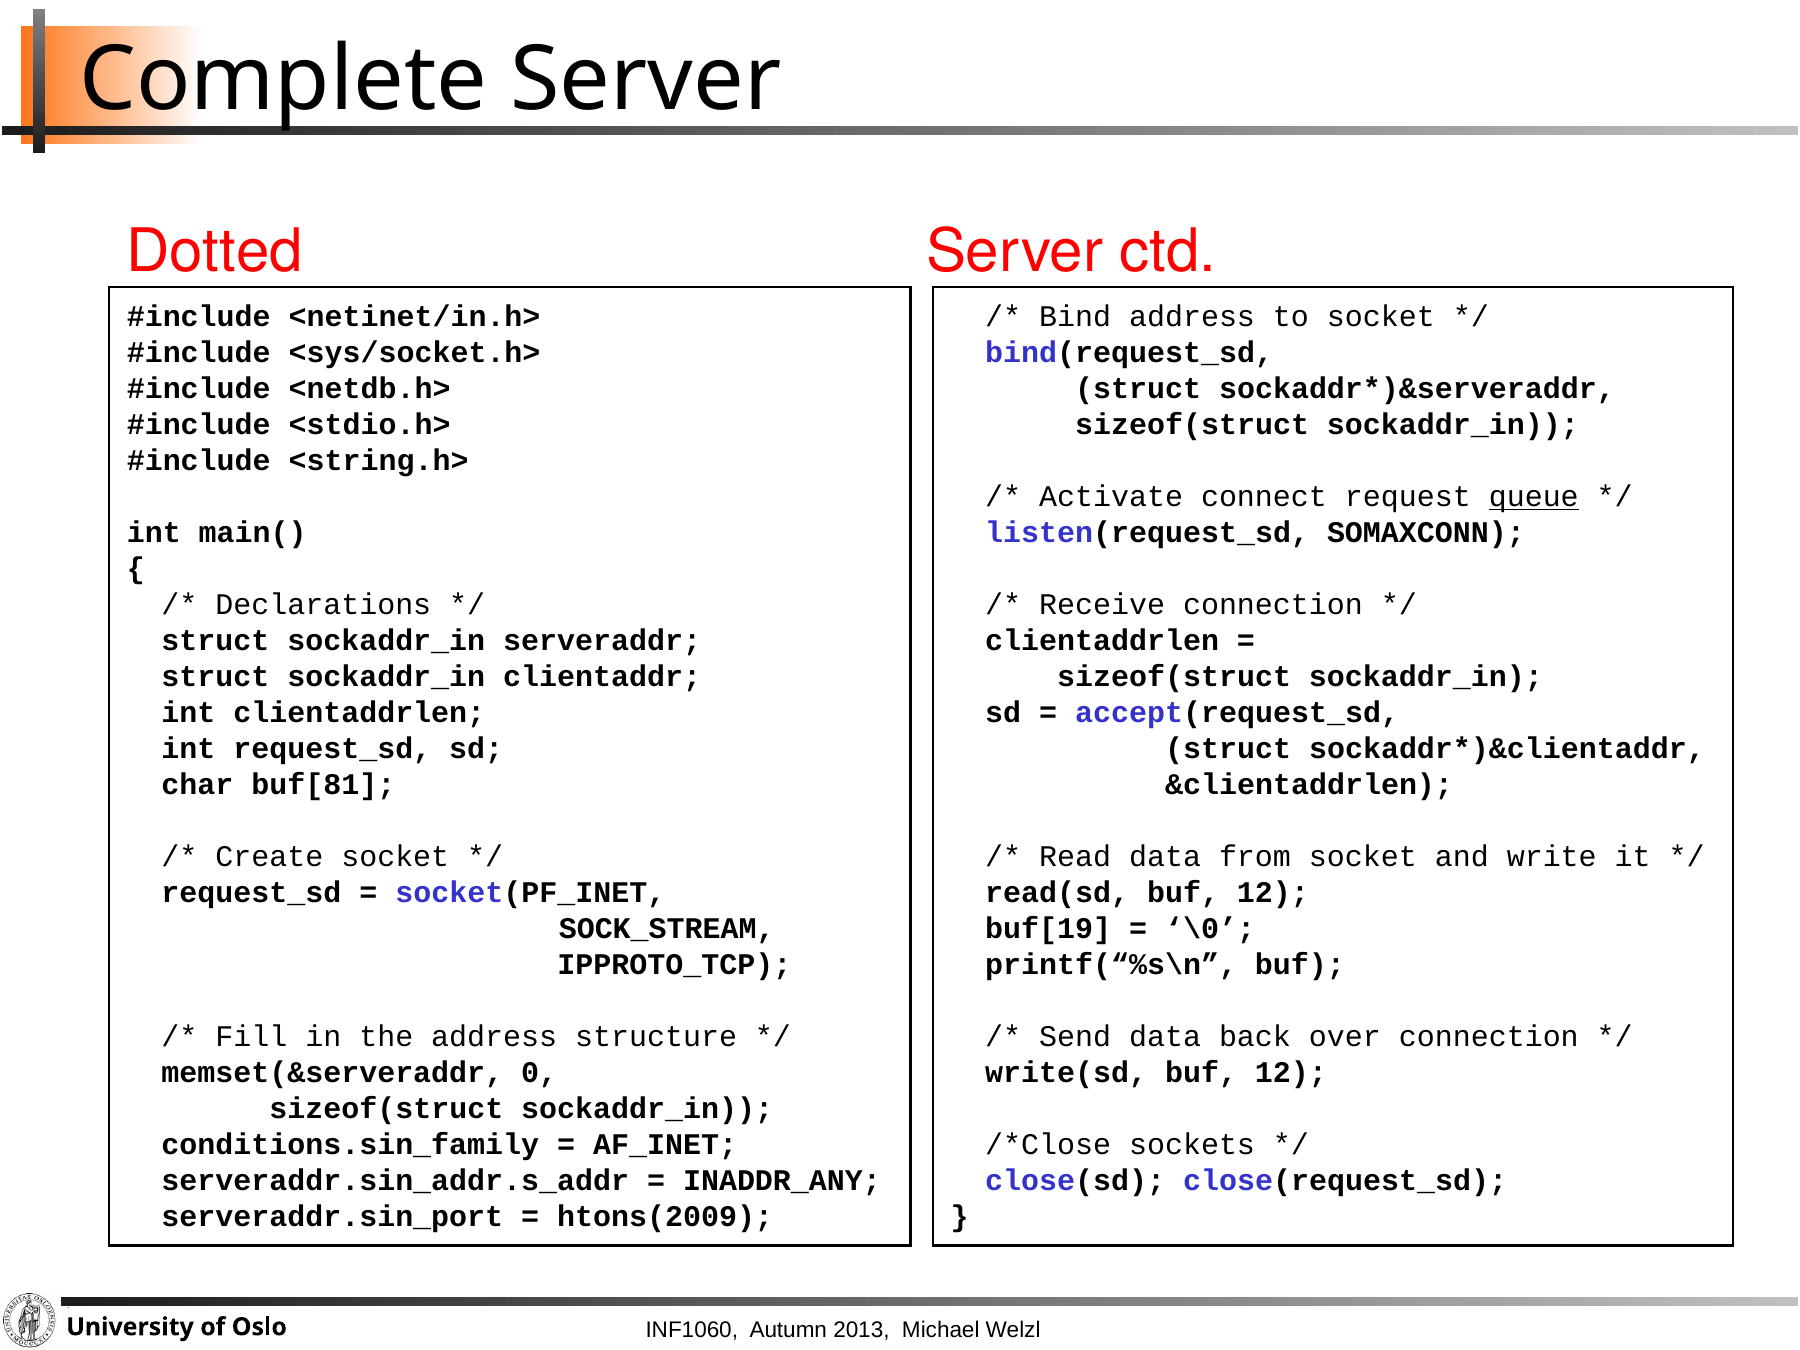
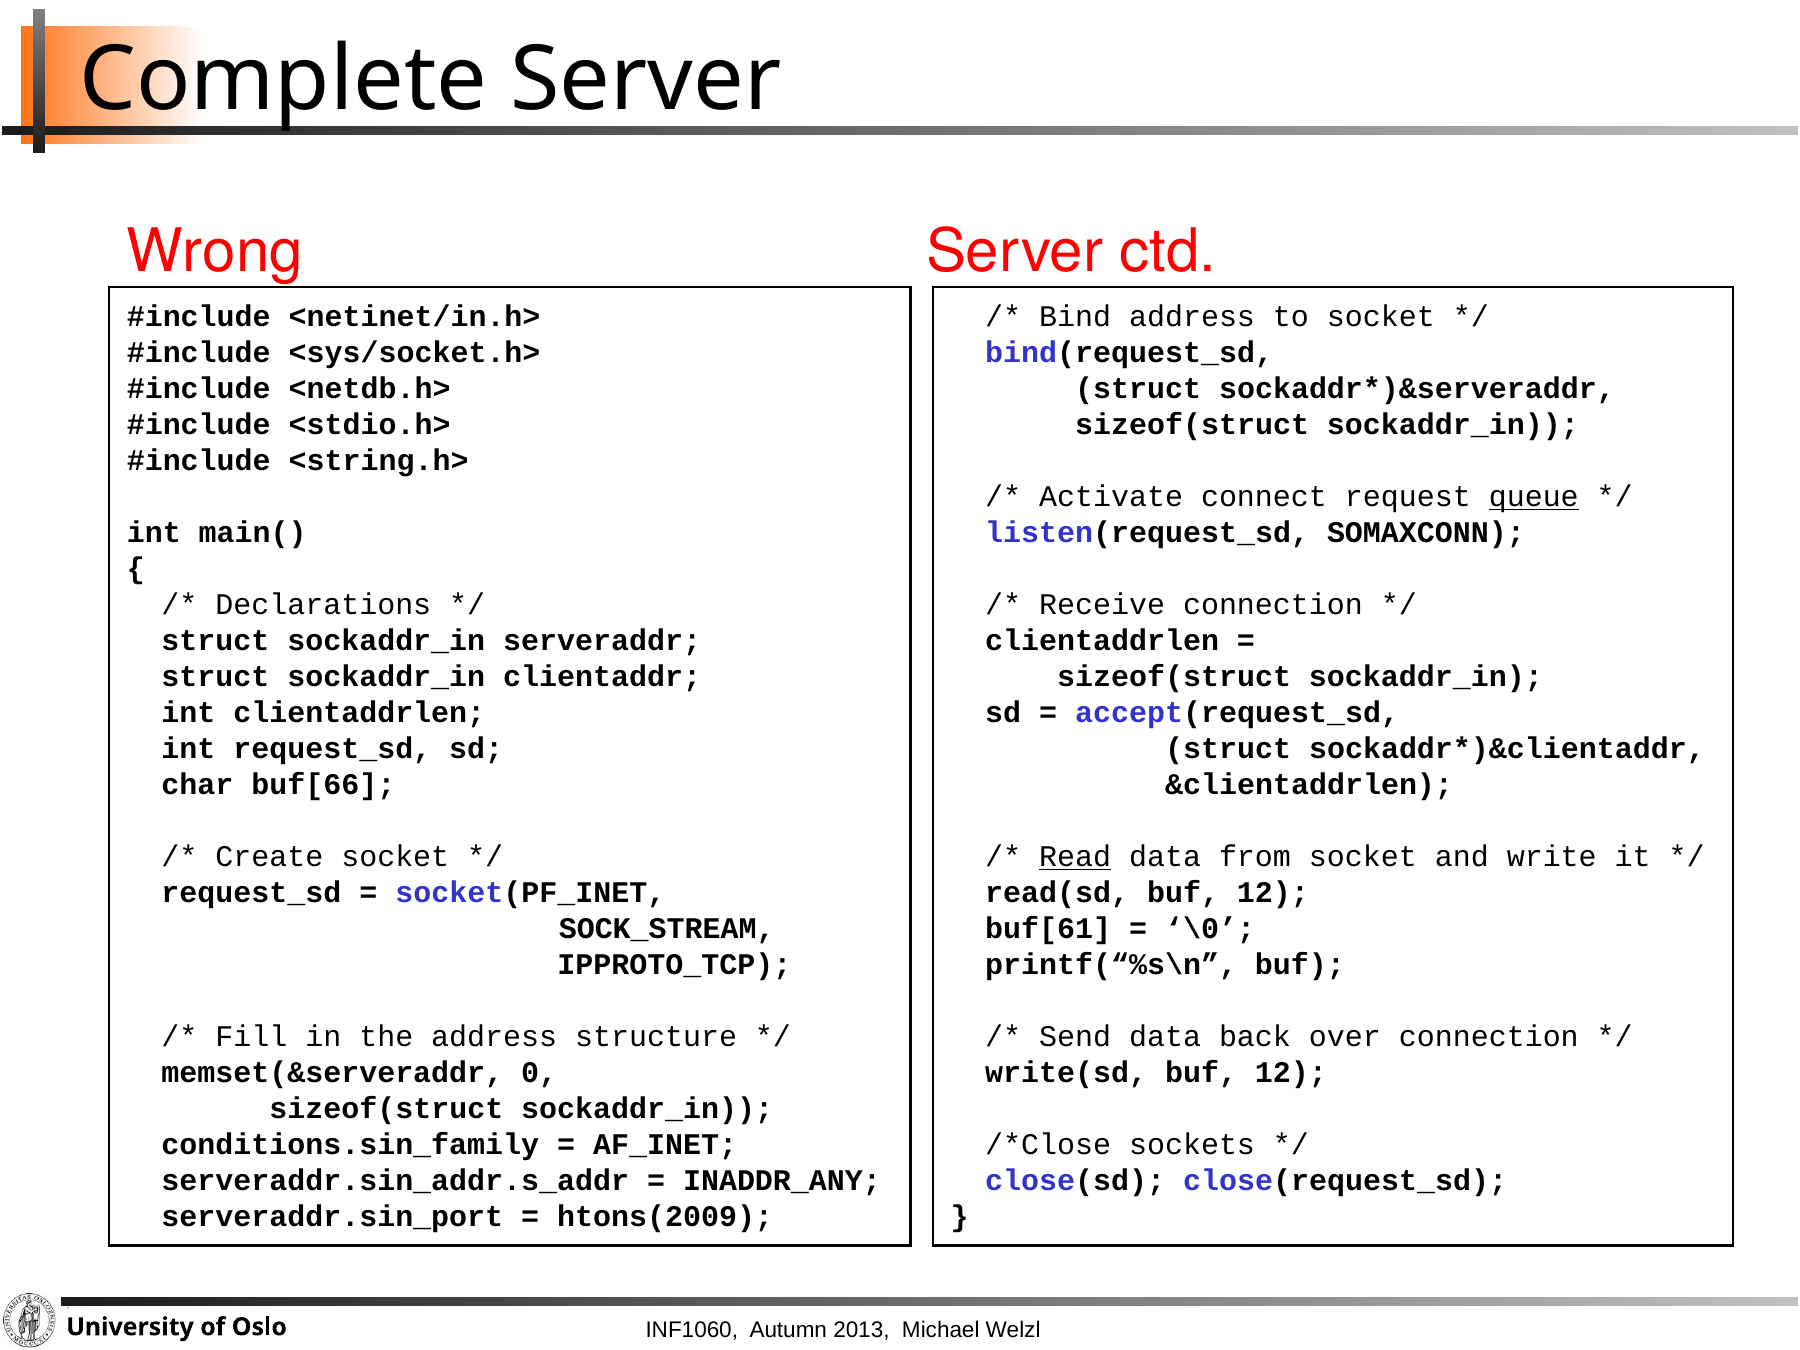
Dotted: Dotted -> Wrong (215, 251)
buf[81: buf[81 -> buf[66 (323, 785)
Read underline: none -> present (1075, 857)
buf[19: buf[19 -> buf[61 (1048, 929)
